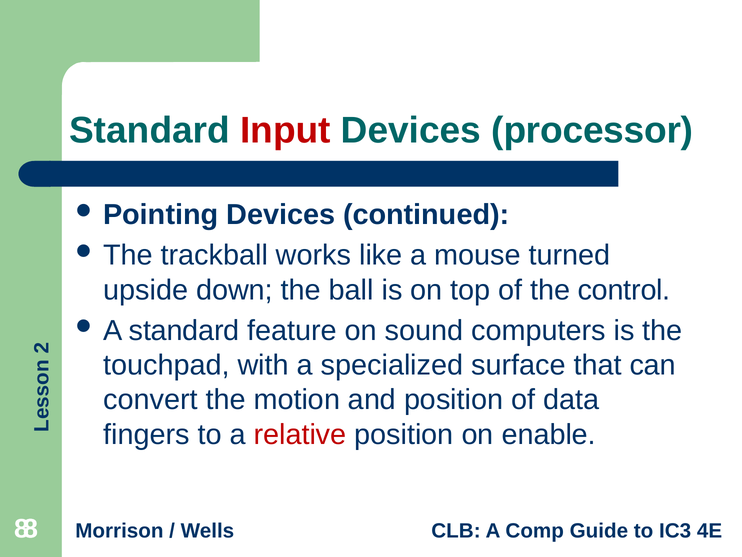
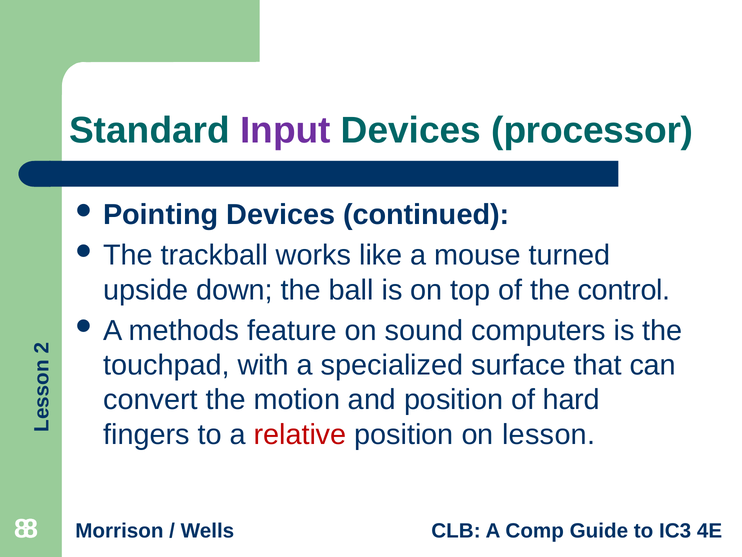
Input colour: red -> purple (285, 131)
A standard: standard -> methods (184, 330)
data: data -> hard (571, 400)
enable: enable -> lesson (549, 434)
